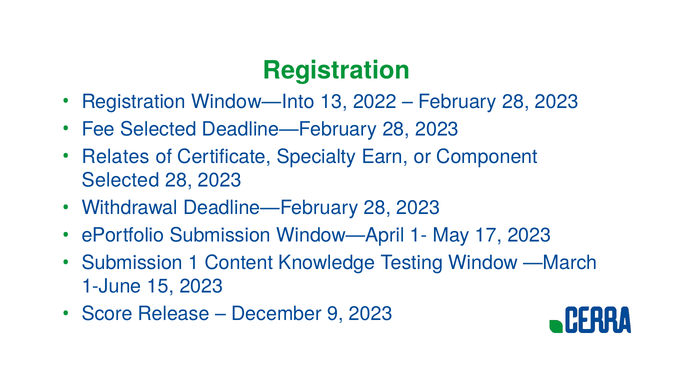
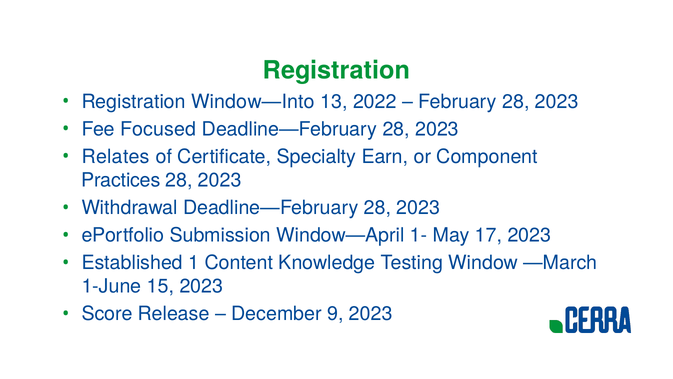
Fee Selected: Selected -> Focused (158, 129)
Selected: Selected -> Practices (121, 180)
Submission: Submission -> Established (132, 263)
